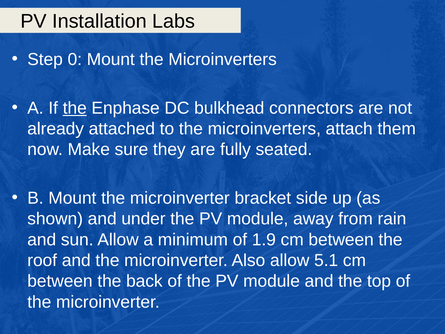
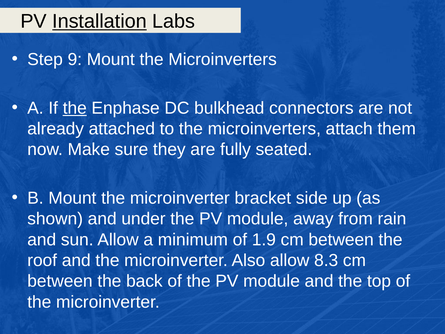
Installation underline: none -> present (100, 21)
0: 0 -> 9 (75, 59)
5.1: 5.1 -> 8.3 (326, 260)
